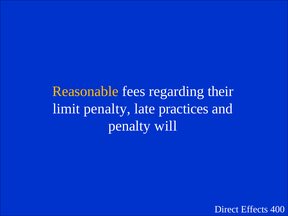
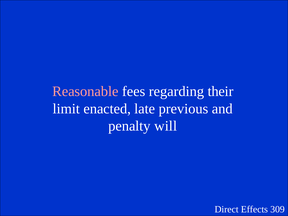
Reasonable colour: yellow -> pink (85, 91)
limit penalty: penalty -> enacted (107, 109)
practices: practices -> previous (184, 109)
400: 400 -> 309 (277, 209)
